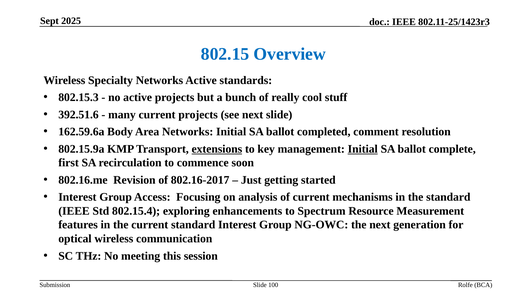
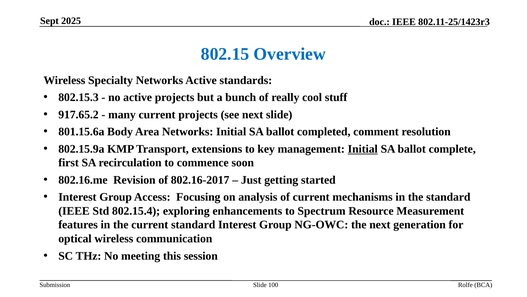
392.51.6: 392.51.6 -> 917.65.2 (78, 114)
162.59.6a: 162.59.6a -> 801.15.6a (81, 132)
extensions underline: present -> none (217, 149)
